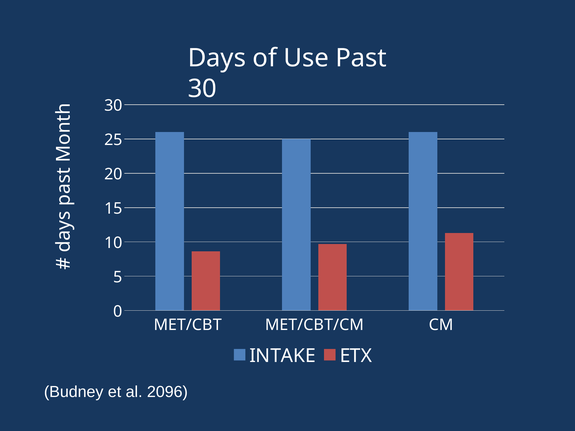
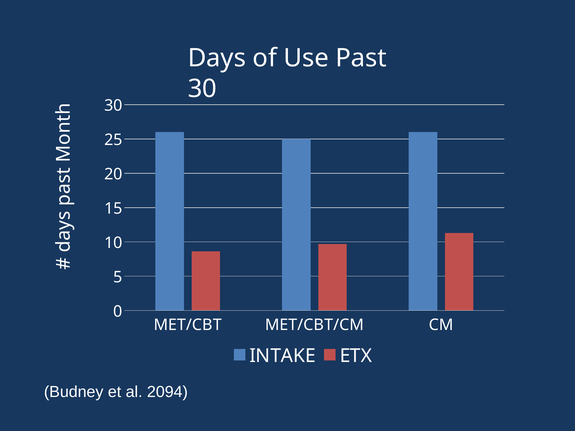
2096: 2096 -> 2094 (167, 392)
